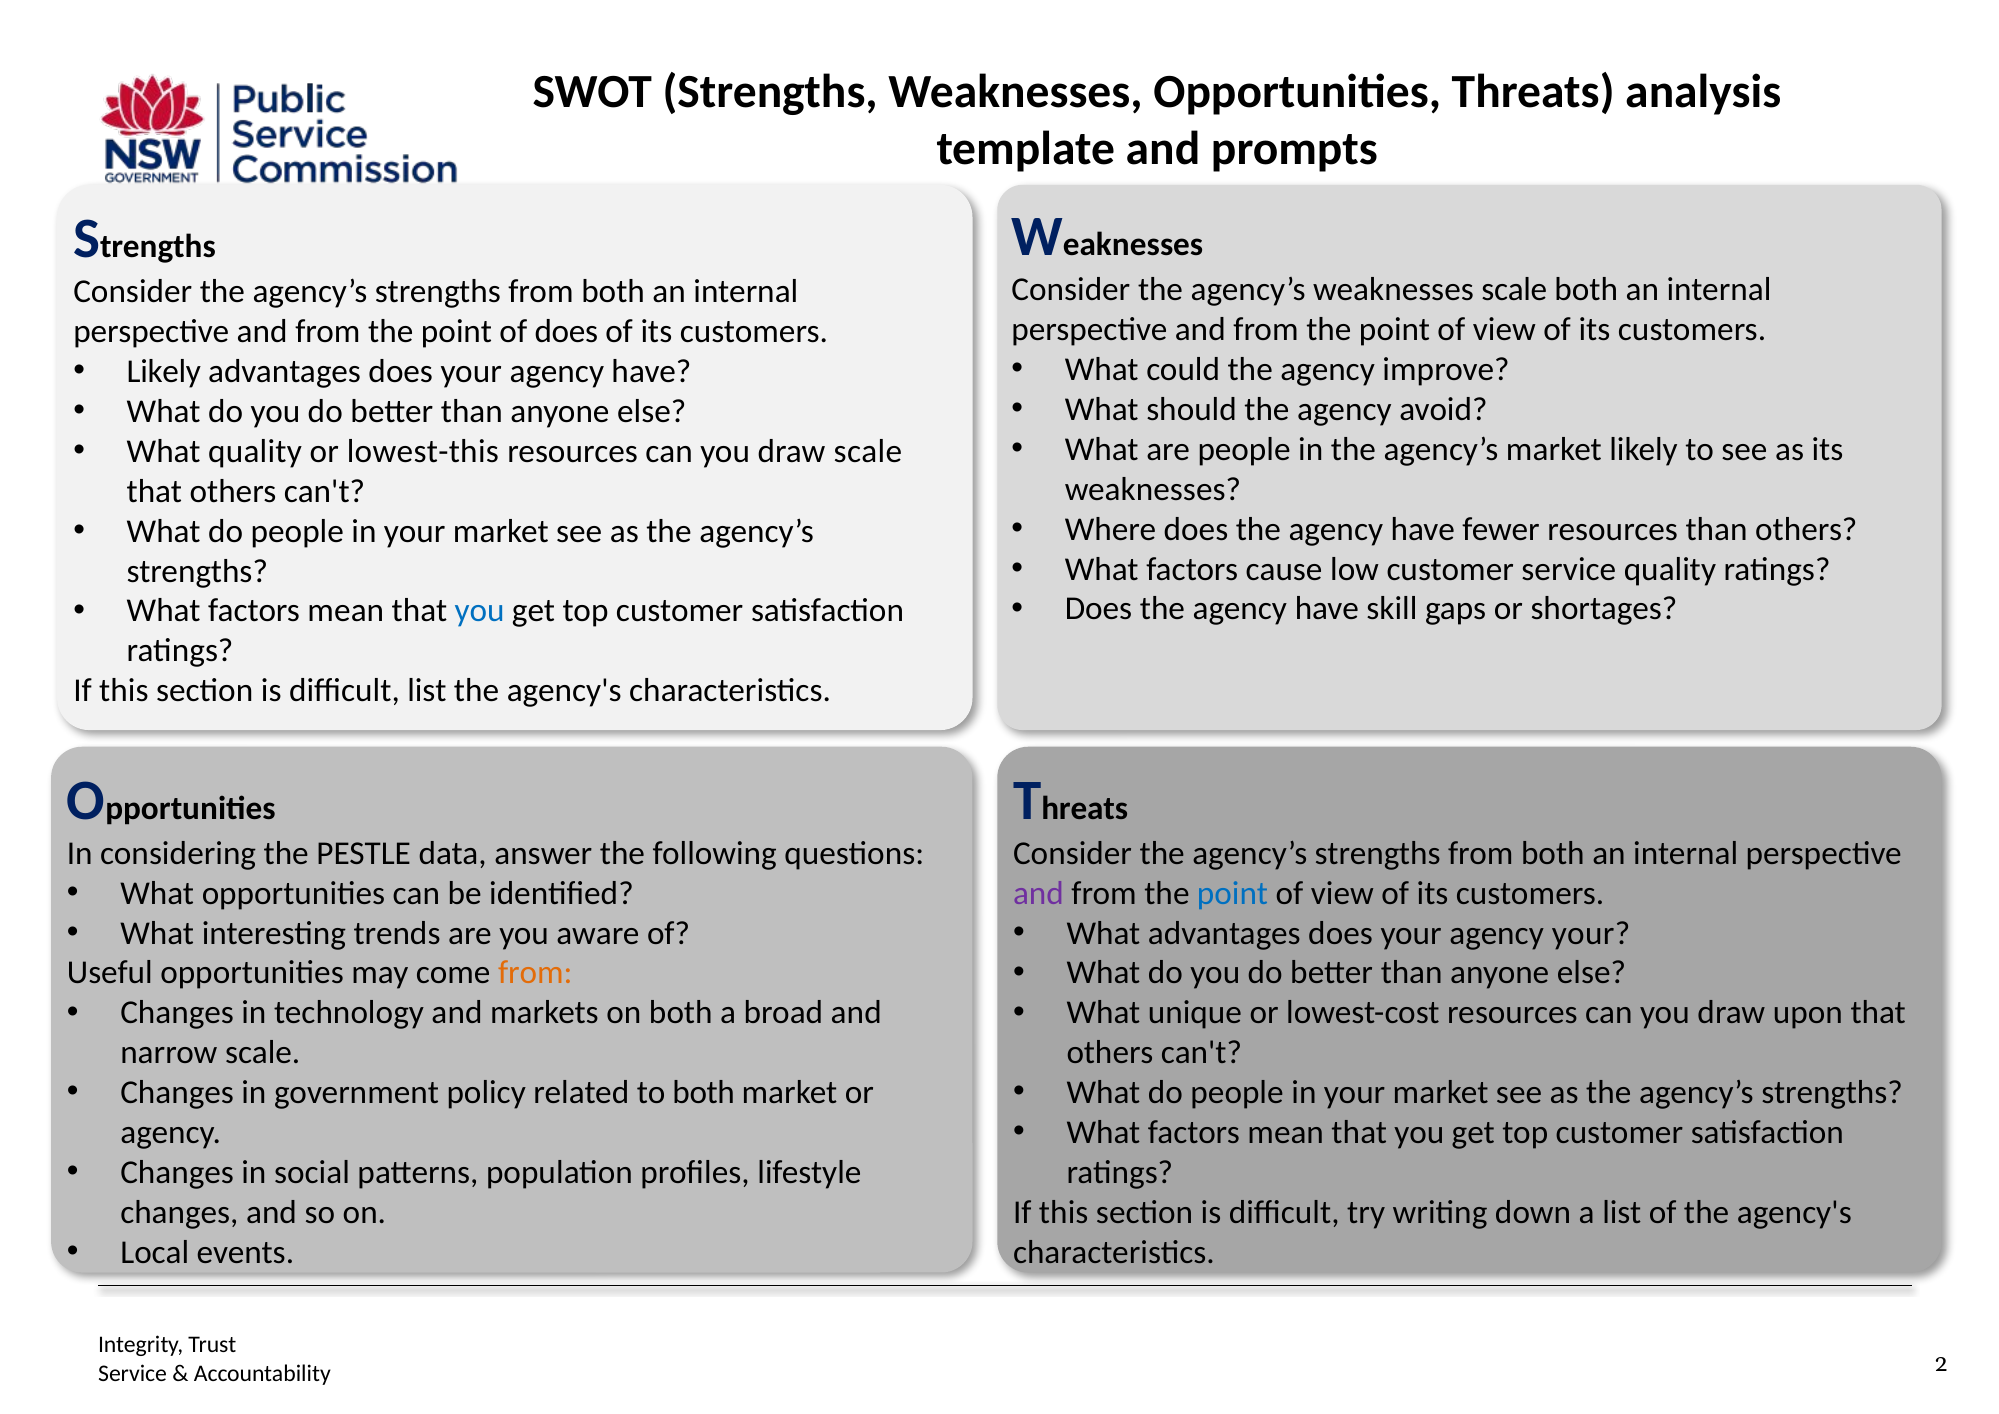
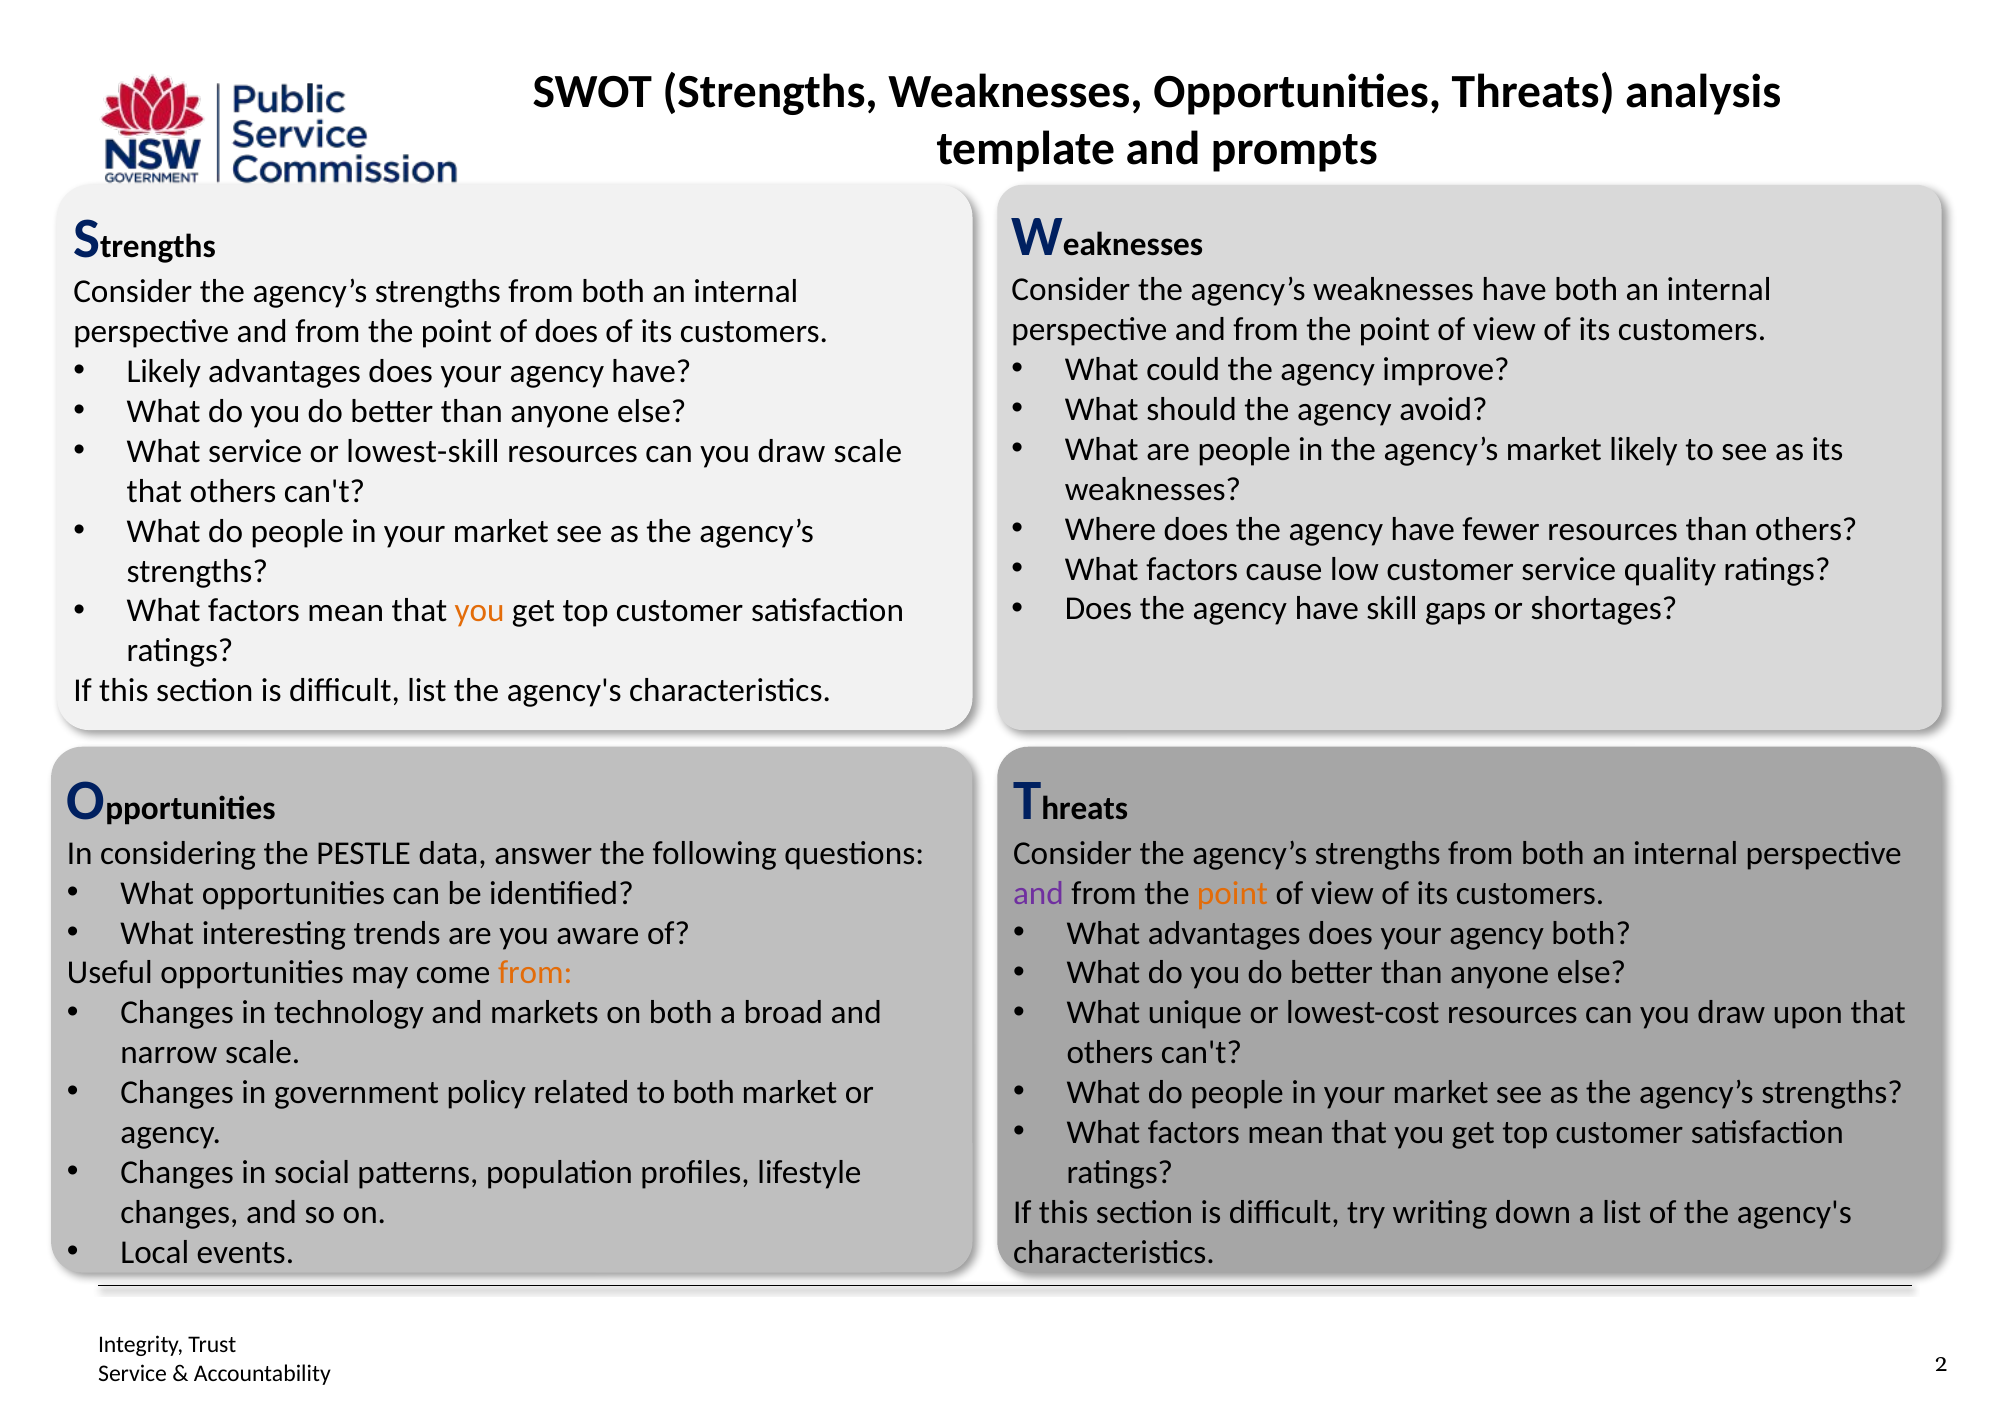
weaknesses scale: scale -> have (1514, 290)
What quality: quality -> service (255, 451)
lowest-this: lowest-this -> lowest-skill (423, 451)
you colour: blue -> orange (480, 611)
point colour: blue -> orange (1233, 893)
agency your: your -> both (1591, 933)
